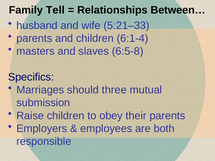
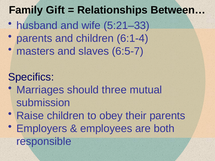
Tell: Tell -> Gift (55, 10)
6:5-8: 6:5-8 -> 6:5-7 (128, 51)
